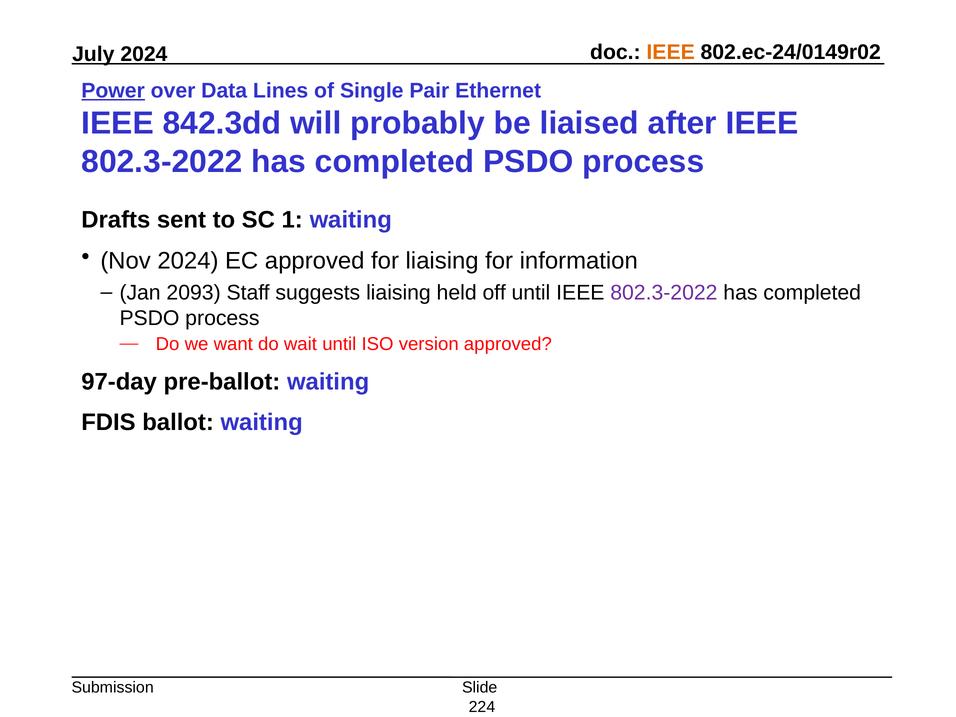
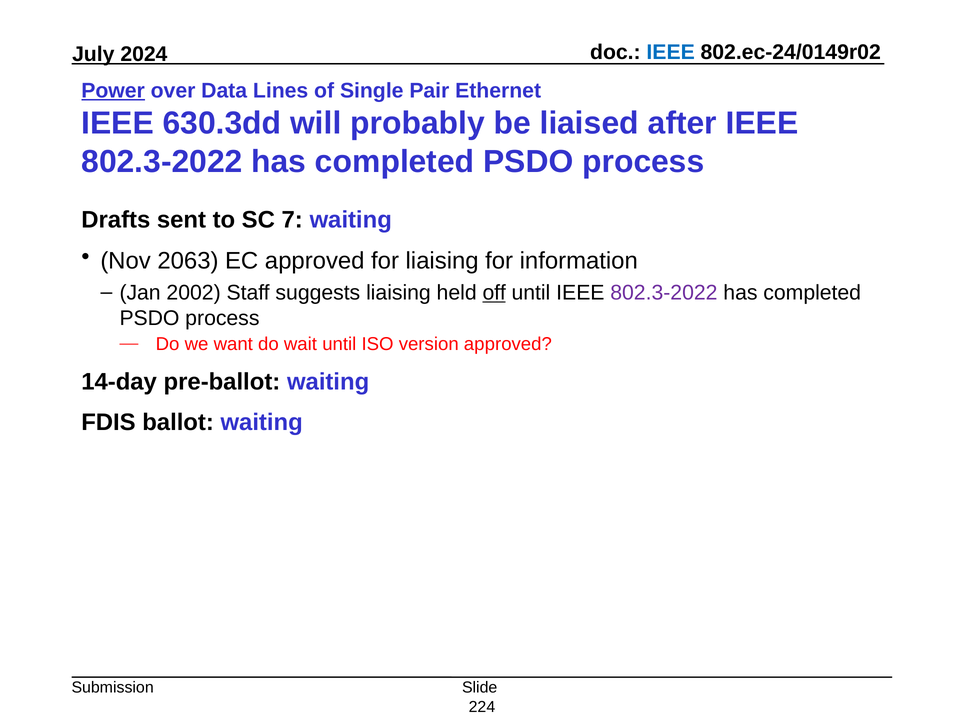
IEEE colour: orange -> blue (671, 52)
842.3dd: 842.3dd -> 630.3dd (222, 123)
1: 1 -> 7 (292, 220)
Nov 2024: 2024 -> 2063 (188, 261)
2093: 2093 -> 2002 (194, 293)
off underline: none -> present (494, 293)
97-day: 97-day -> 14-day (119, 382)
